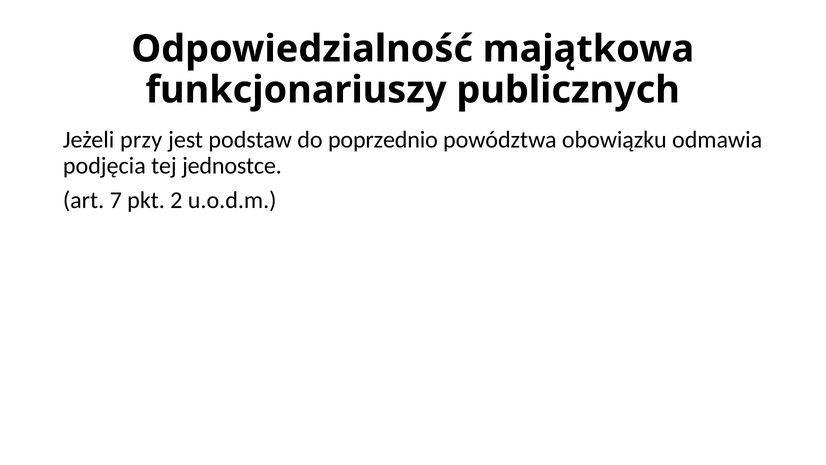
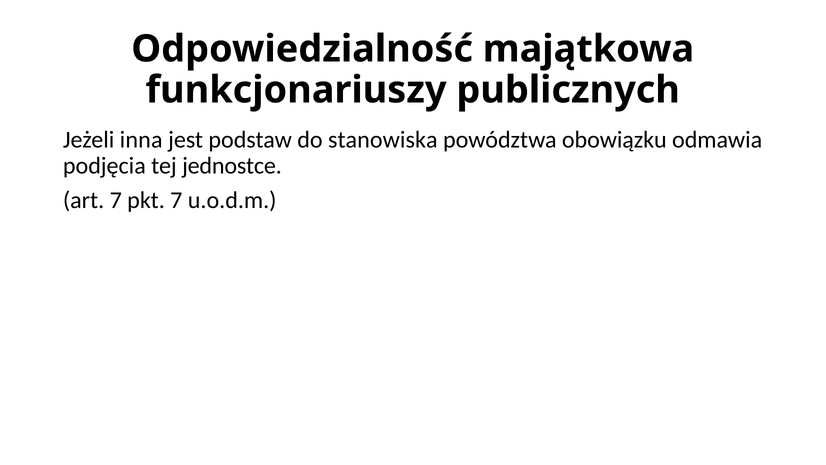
przy: przy -> inna (141, 140)
poprzednio: poprzednio -> stanowiska (383, 140)
pkt 2: 2 -> 7 (176, 200)
